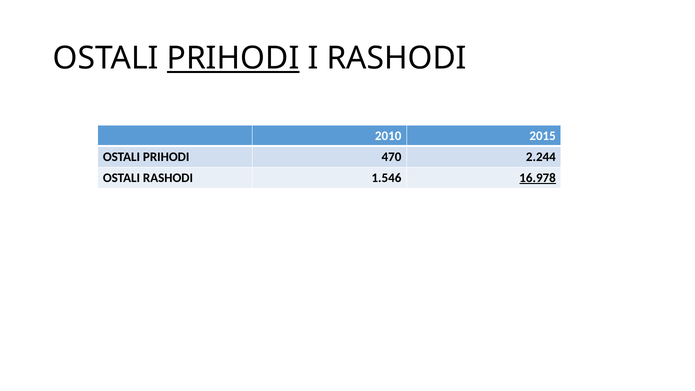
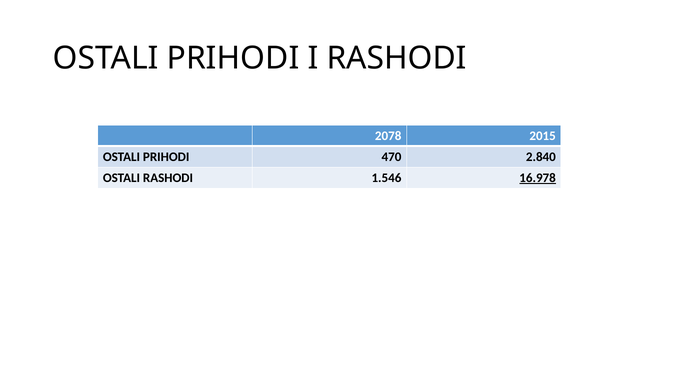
PRIHODI underline: present -> none (233, 58)
2010: 2010 -> 2078 (388, 136)
2.244: 2.244 -> 2.840 (541, 157)
